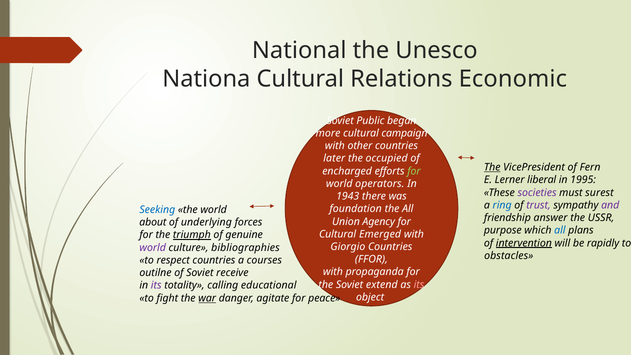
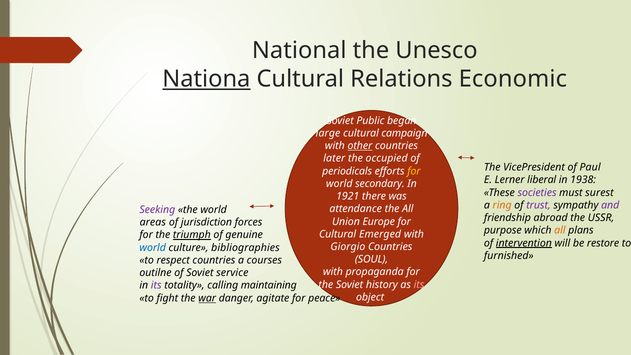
Nationa underline: none -> present (206, 79)
more: more -> large (328, 133)
other underline: none -> present (360, 146)
The underline: present -> none (492, 167)
Fern: Fern -> Paul (590, 167)
encharged: encharged -> periodicals (347, 171)
for colour: light green -> yellow (414, 171)
1995: 1995 -> 1938 (583, 180)
operators: operators -> secondary (380, 184)
1943: 1943 -> 1921 (348, 196)
ring colour: blue -> orange (502, 205)
foundation: foundation -> attendance (356, 209)
Seeking colour: blue -> purple (157, 210)
answer: answer -> abroad (551, 218)
Agency: Agency -> Europe (379, 222)
about: about -> areas (153, 222)
underlying: underlying -> jurisdiction (206, 222)
all colour: blue -> orange (560, 230)
rapidly: rapidly -> restore (603, 243)
world colour: purple -> blue (153, 248)
obstacles: obstacles -> furnished (509, 256)
FFOR: FFOR -> SOUL (372, 259)
receive: receive -> service (232, 273)
extend: extend -> history (382, 285)
educational: educational -> maintaining (269, 285)
